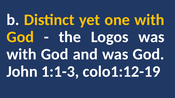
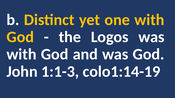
colo1:12-19: colo1:12-19 -> colo1:14-19 (121, 72)
